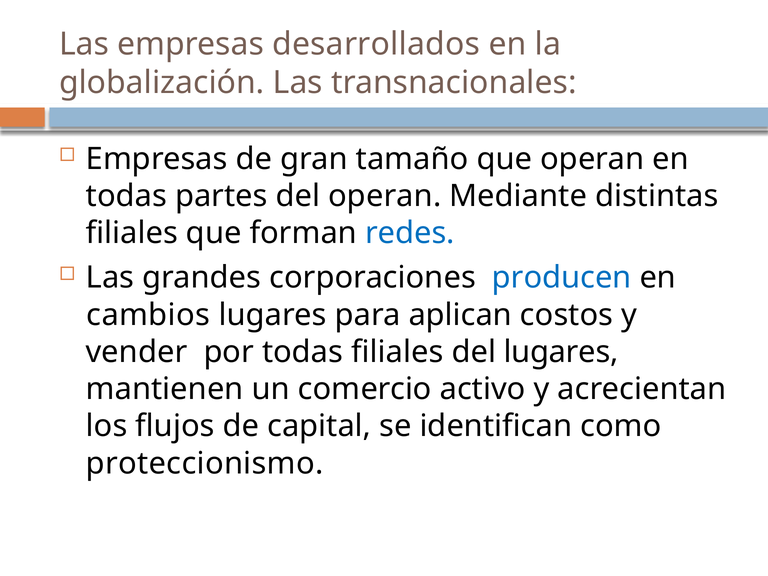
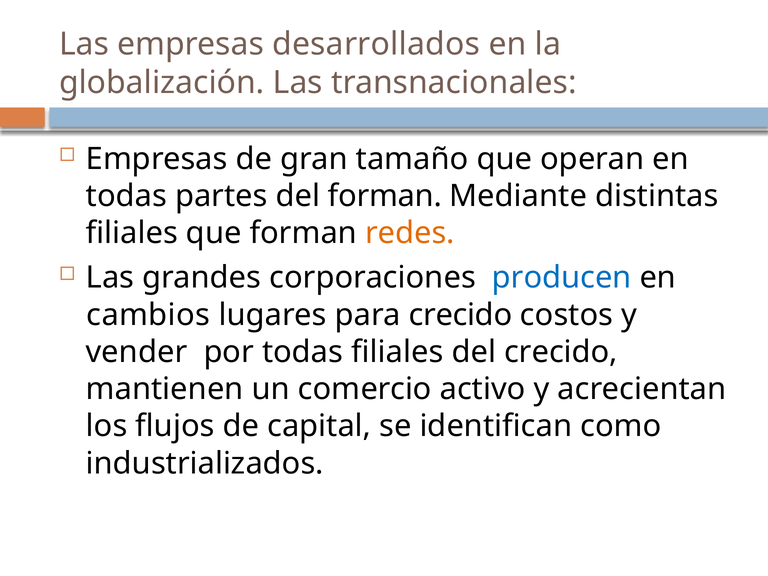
del operan: operan -> forman (385, 196)
redes colour: blue -> orange (410, 233)
para aplican: aplican -> crecido (460, 315)
del lugares: lugares -> crecido (561, 352)
proteccionismo: proteccionismo -> industrializados (205, 463)
